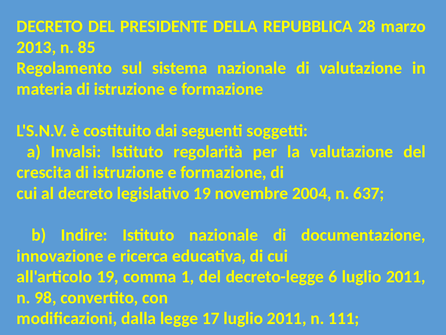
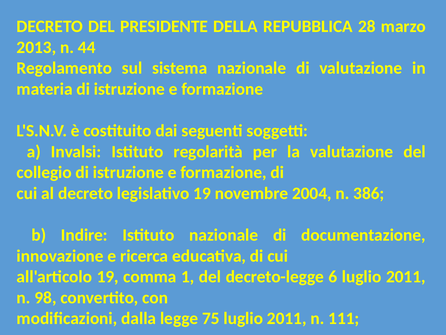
85: 85 -> 44 (87, 47)
crescita: crescita -> collegio (44, 172)
637: 637 -> 386 (369, 193)
17: 17 -> 75 (211, 318)
